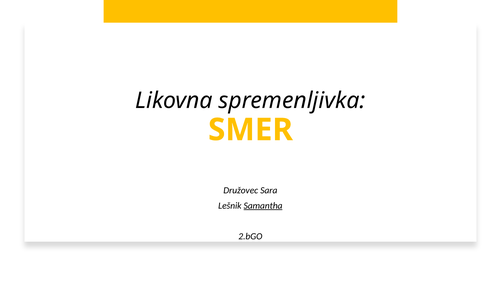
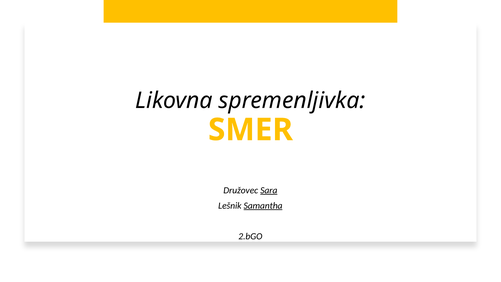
Sara underline: none -> present (269, 190)
